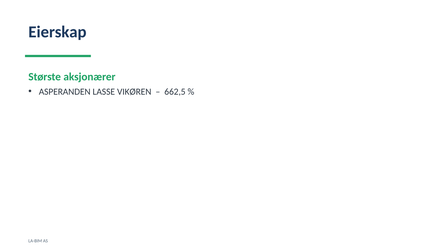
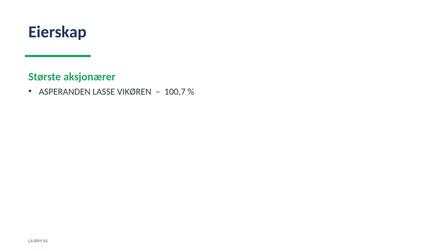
662,5: 662,5 -> 100,7 (175, 92)
